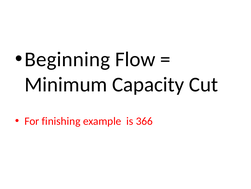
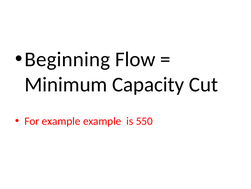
For finishing: finishing -> example (61, 121)
366: 366 -> 550 (144, 121)
